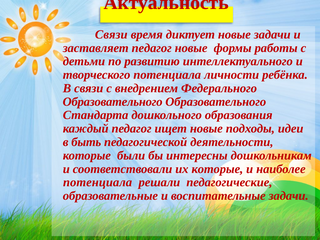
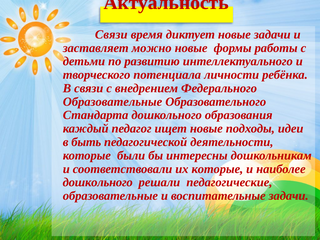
заставляет педагог: педагог -> можно (152, 48)
Образовательного: Образовательного -> Образовательные (112, 102)
потенциала: потенциала -> дошкольного (98, 182)
